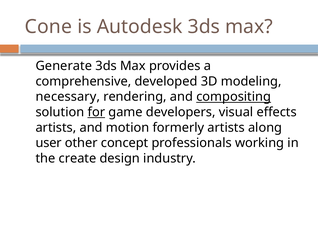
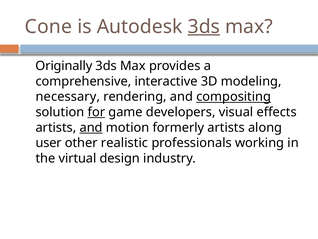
3ds underline: none -> present (204, 27)
Generate: Generate -> Originally (64, 66)
developed: developed -> interactive (166, 81)
and underline: none -> present (91, 127)
concept: concept -> realistic (125, 143)
create: create -> virtual (77, 158)
